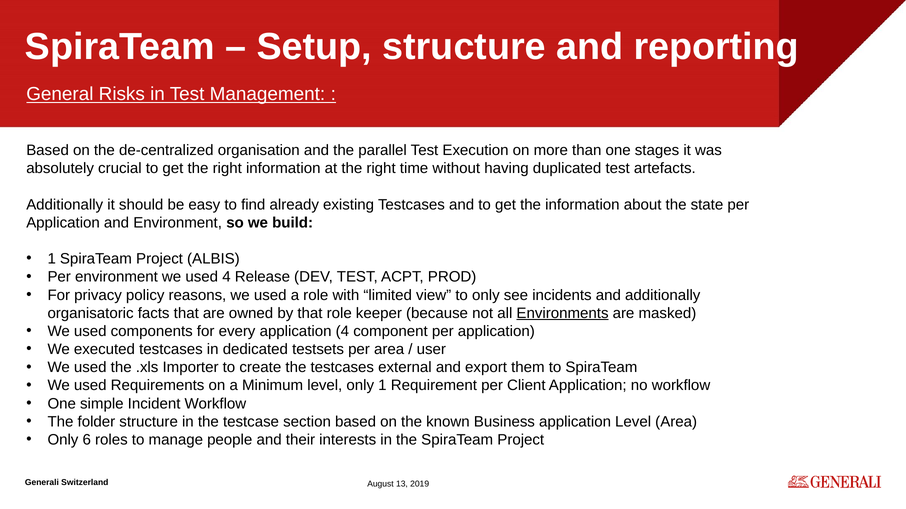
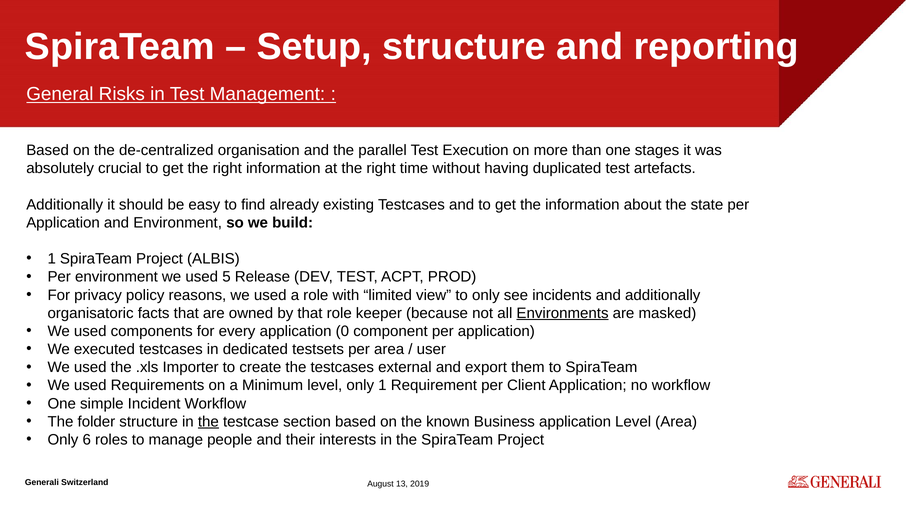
used 4: 4 -> 5 (226, 277)
application 4: 4 -> 0 (342, 332)
the underline: none -> present (208, 422)
